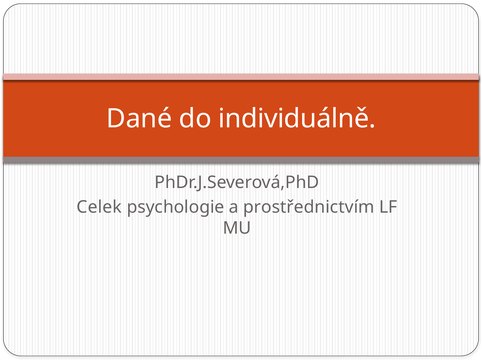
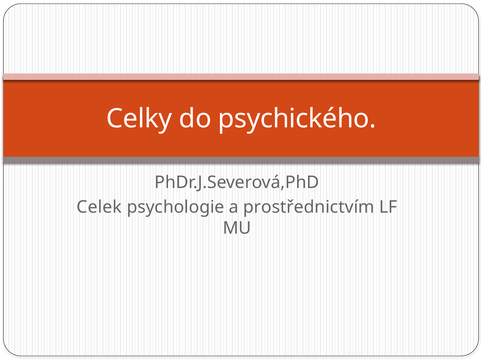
Dané: Dané -> Celky (139, 119)
individuálně: individuálně -> psychického (297, 119)
